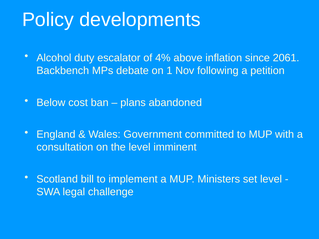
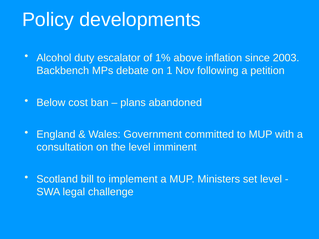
4%: 4% -> 1% (163, 58)
2061: 2061 -> 2003 (286, 58)
